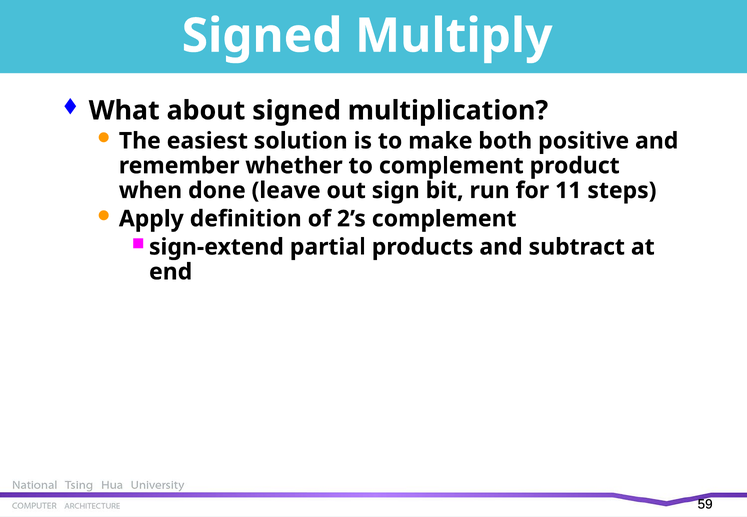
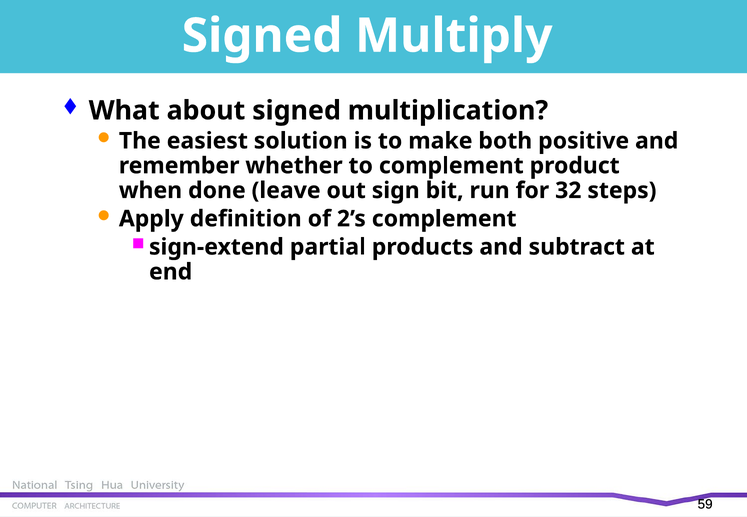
11: 11 -> 32 (568, 191)
